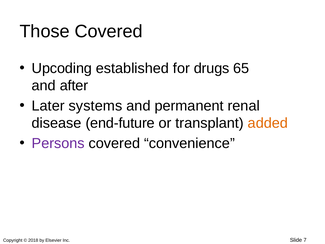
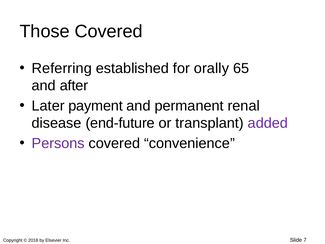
Upcoding: Upcoding -> Referring (62, 68)
drugs: drugs -> orally (211, 68)
systems: systems -> payment (96, 106)
added colour: orange -> purple (268, 123)
